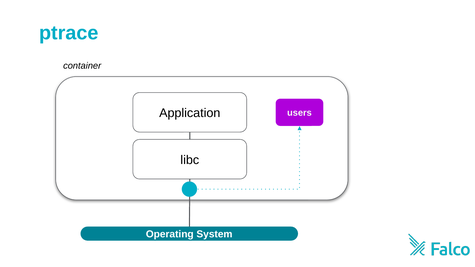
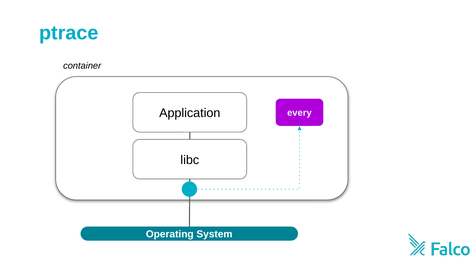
users: users -> every (299, 113)
